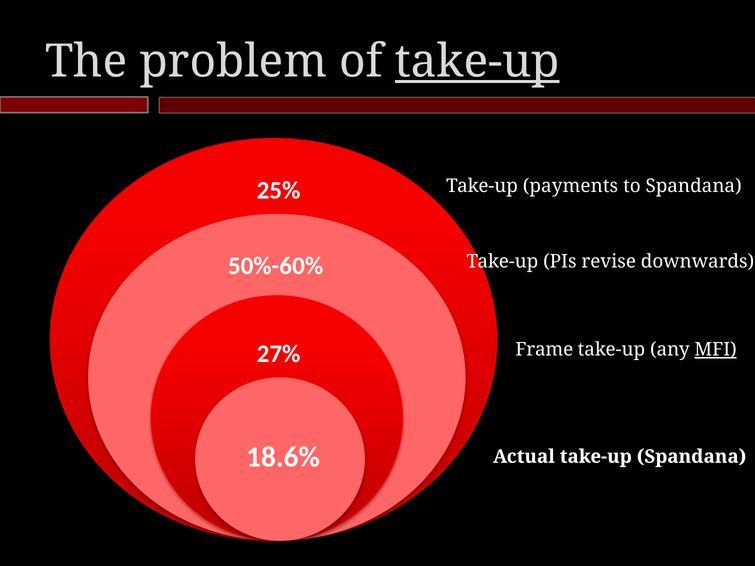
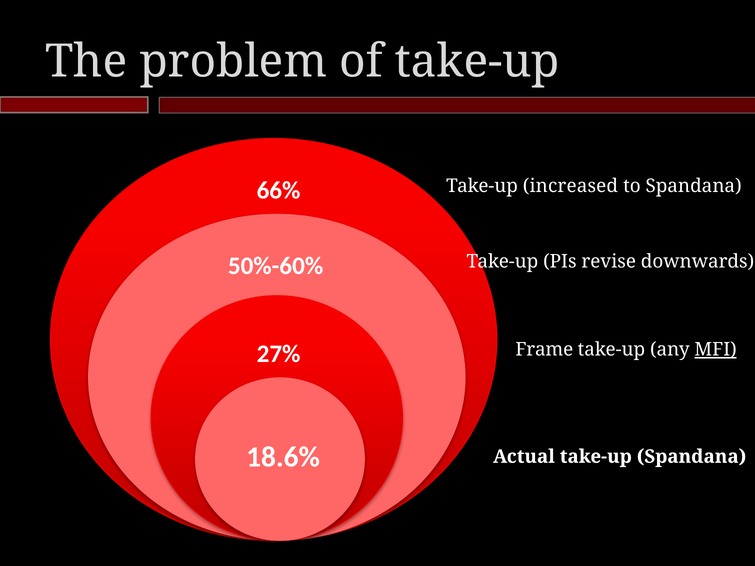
take-up underline: present -> none (477, 62)
25%: 25% -> 66% (279, 190)
payments: payments -> increased (570, 186)
